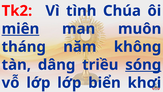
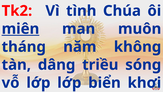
sóng underline: present -> none (143, 65)
